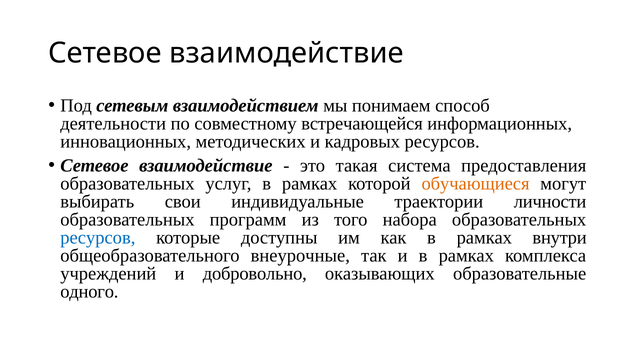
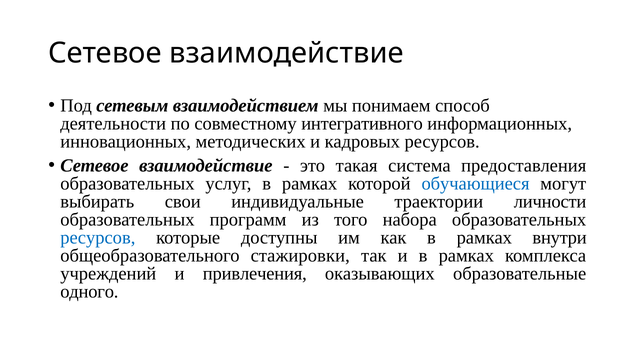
встречающейся: встречающейся -> интегративного (362, 124)
обучающиеся colour: orange -> blue (476, 184)
внеурочные: внеурочные -> стажировки (300, 256)
добровольно: добровольно -> привлечения (255, 274)
